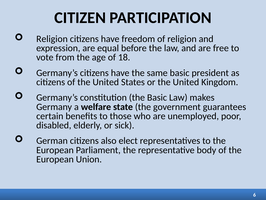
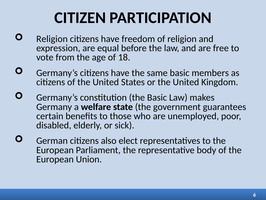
president: president -> members (210, 73)
